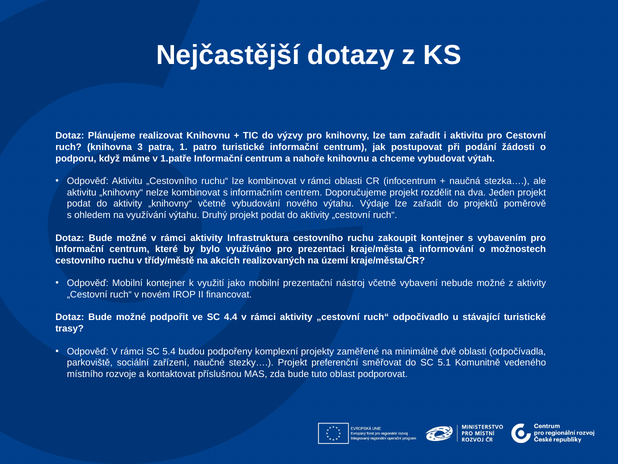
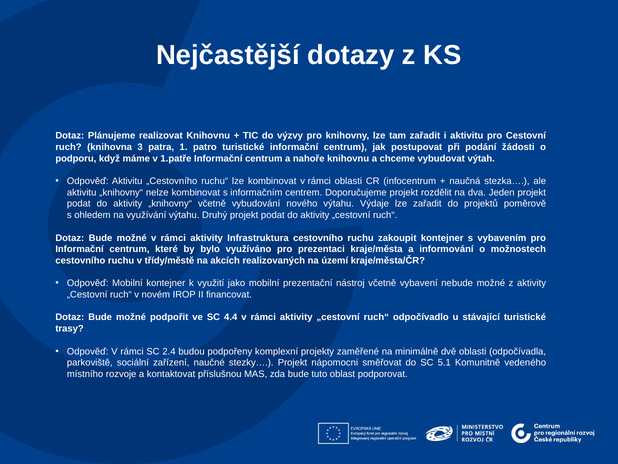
5.4: 5.4 -> 2.4 (169, 351)
preferenční: preferenční -> nápomocni (335, 362)
